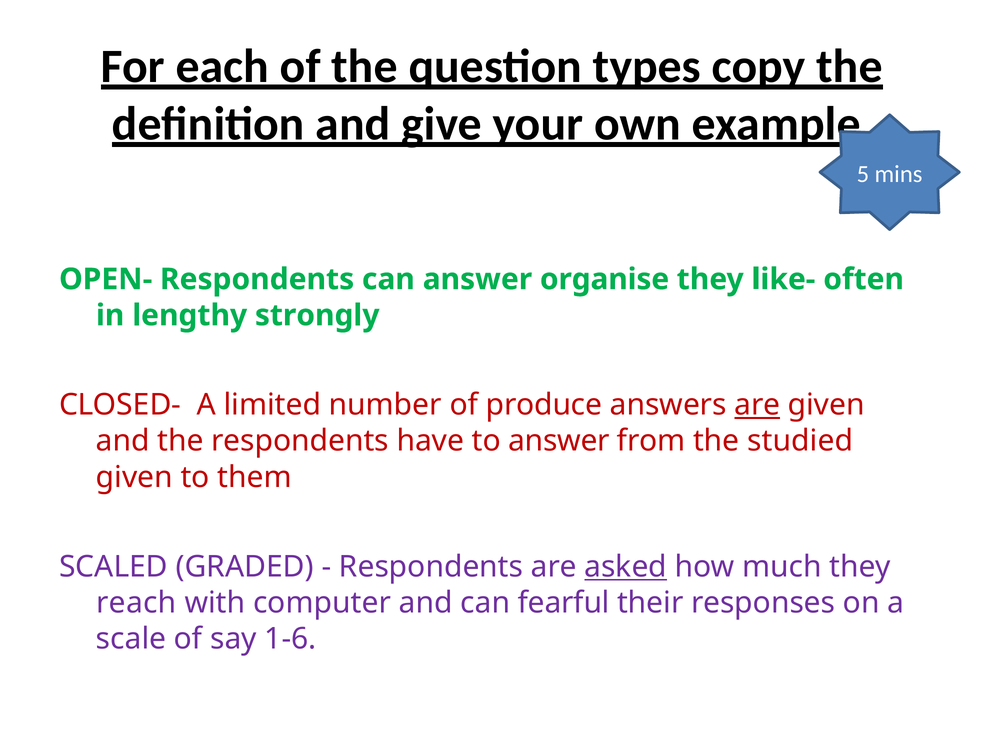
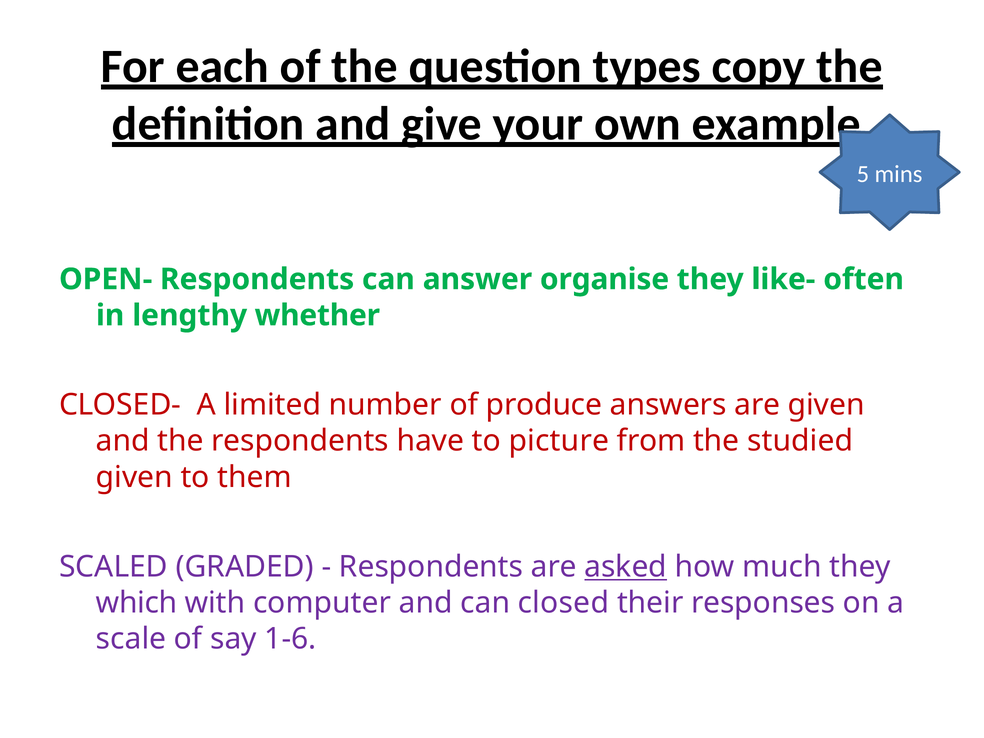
strongly: strongly -> whether (317, 315)
are underline: present -> none (757, 405)
to answer: answer -> picture (559, 441)
reach: reach -> which (137, 603)
fearful: fearful -> closed (563, 603)
